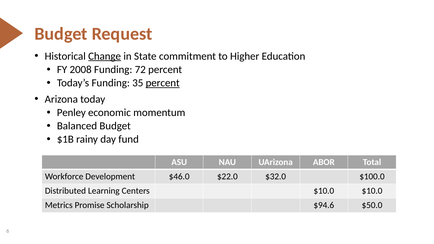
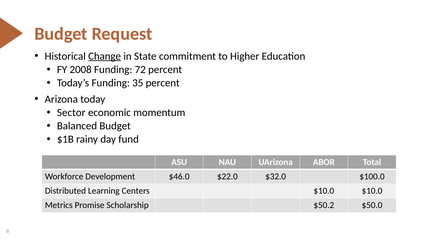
percent underline: present -> none (163, 83)
Penley: Penley -> Sector (71, 113)
$94.6: $94.6 -> $50.2 (324, 205)
